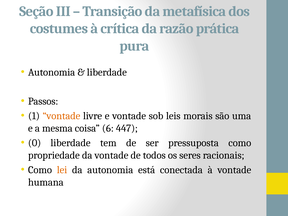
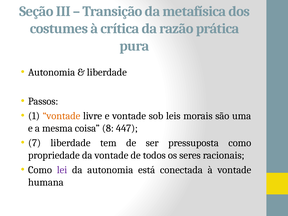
6: 6 -> 8 (108, 128)
0: 0 -> 7 (35, 143)
lei colour: orange -> purple (62, 170)
